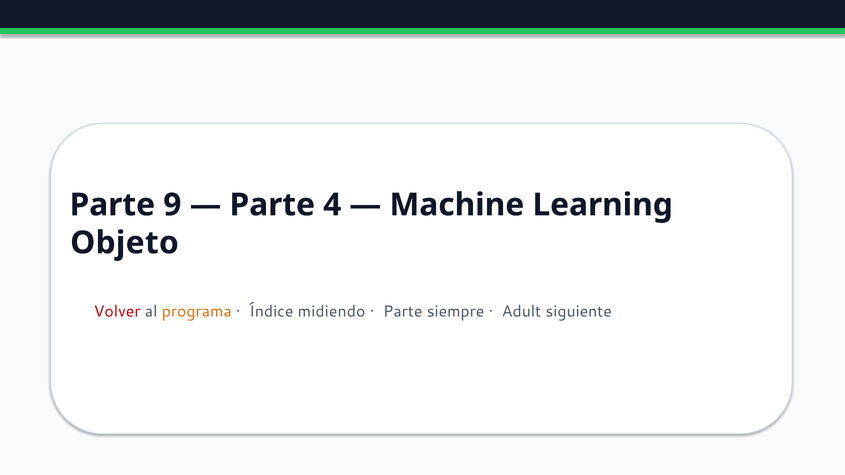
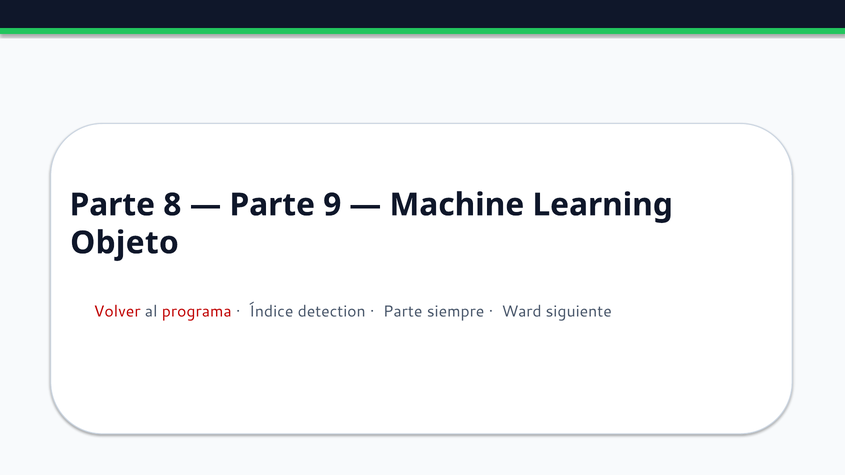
9: 9 -> 8 (172, 205)
4: 4 -> 9 (332, 205)
programa colour: orange -> red (197, 312)
midiendo: midiendo -> detection (332, 312)
Adult: Adult -> Ward (522, 312)
